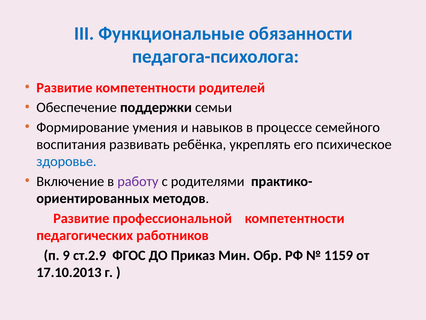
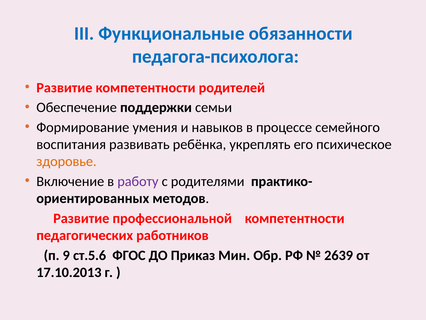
здоровье colour: blue -> orange (66, 161)
ст.2.9: ст.2.9 -> ст.5.6 (90, 255)
1159: 1159 -> 2639 (339, 255)
